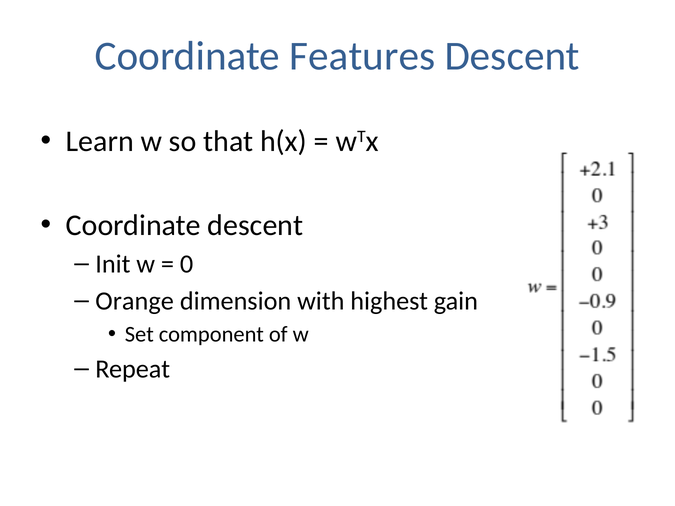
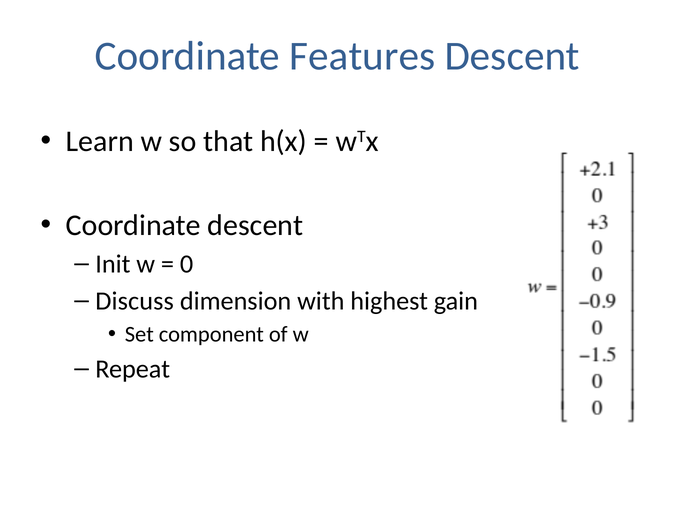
Orange: Orange -> Discuss (135, 301)
